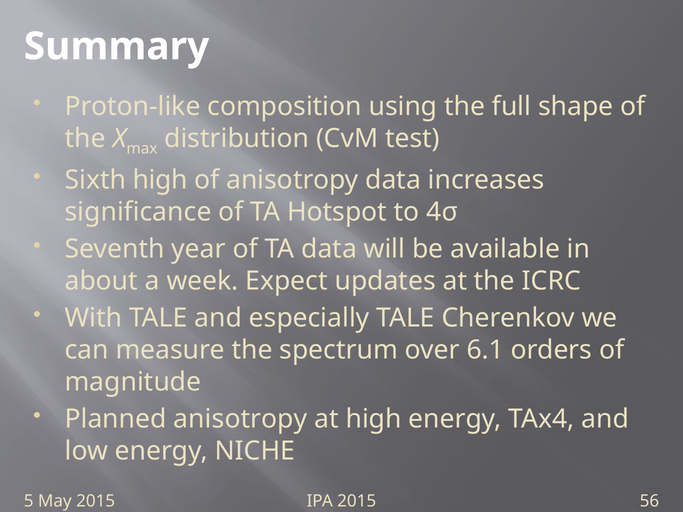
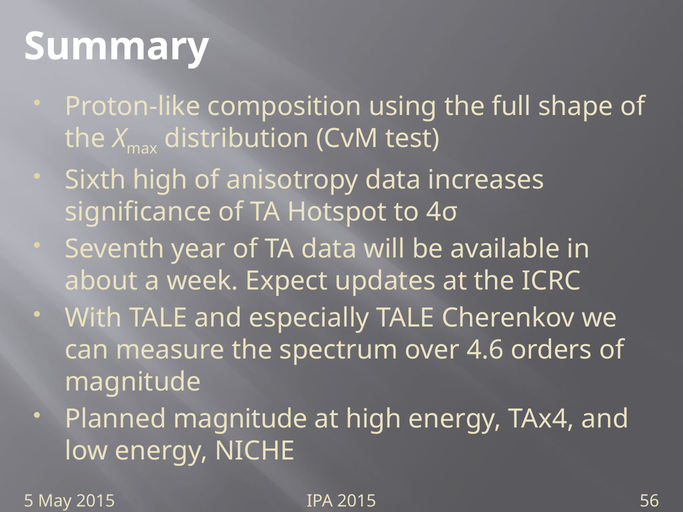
6.1: 6.1 -> 4.6 (485, 350)
Planned anisotropy: anisotropy -> magnitude (241, 419)
